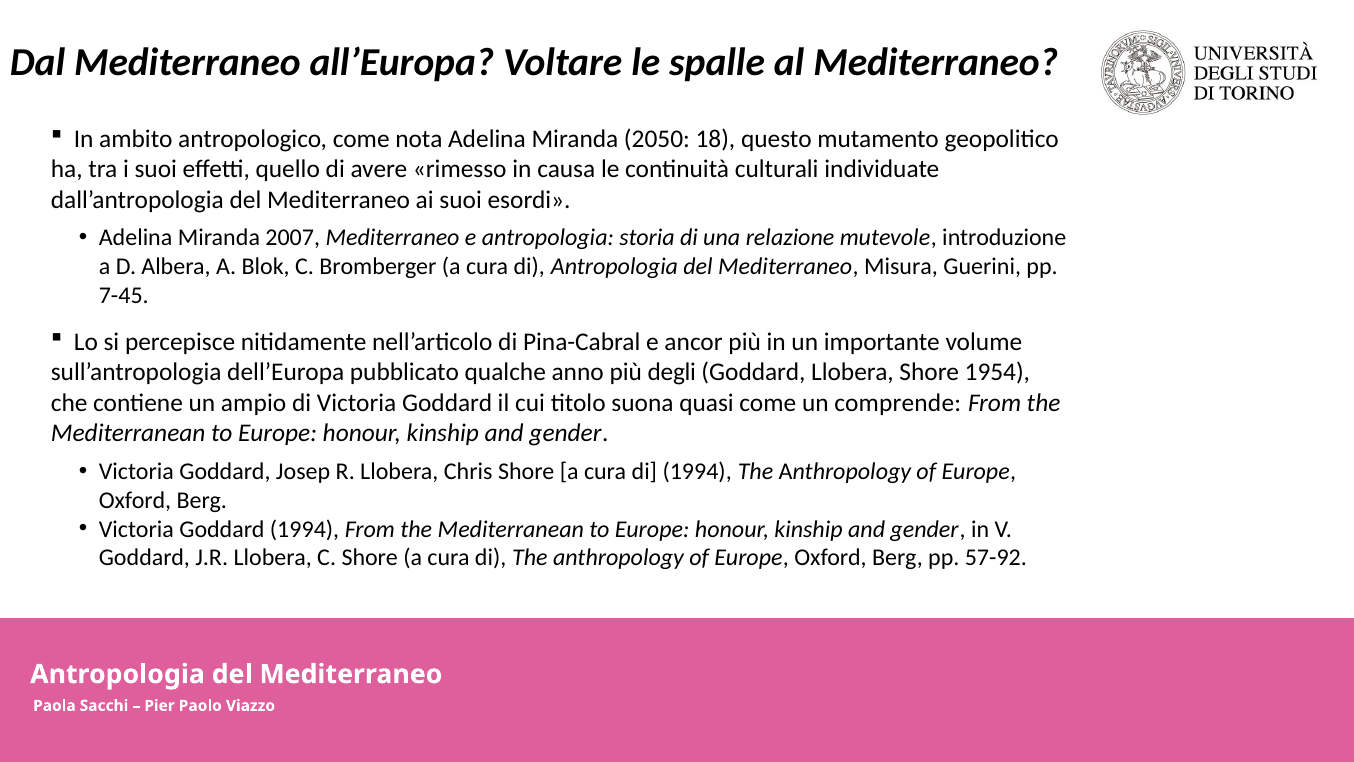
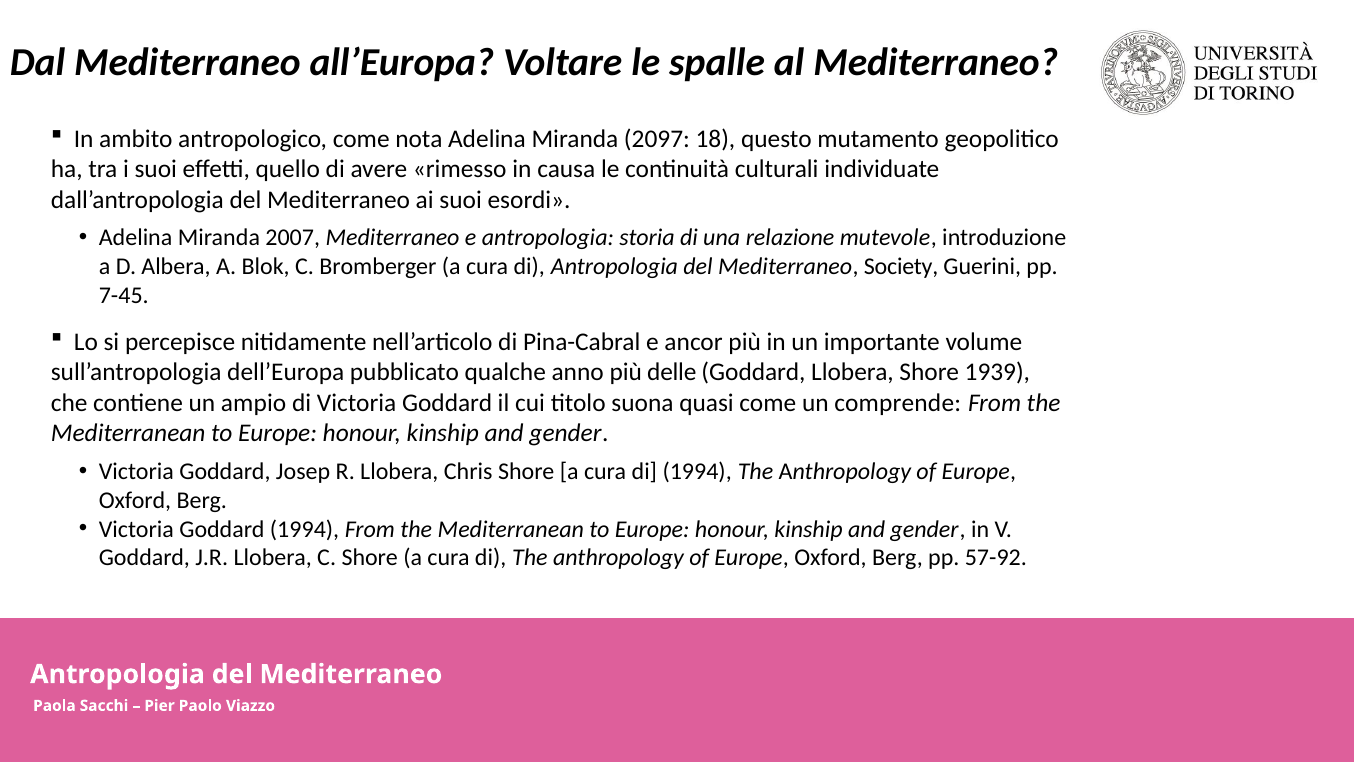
2050: 2050 -> 2097 (657, 139)
Misura: Misura -> Society (901, 266)
degli: degli -> delle (672, 372)
1954: 1954 -> 1939 (997, 372)
